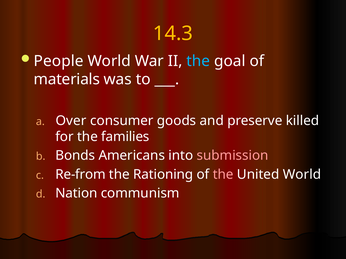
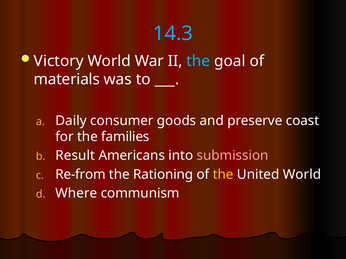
14.3 colour: yellow -> light blue (173, 33)
People: People -> Victory (59, 61)
Over: Over -> Daily (71, 121)
killed: killed -> coast (303, 121)
Bonds: Bonds -> Result (75, 156)
the colour: pink -> yellow (223, 175)
Nation: Nation -> Where (76, 193)
